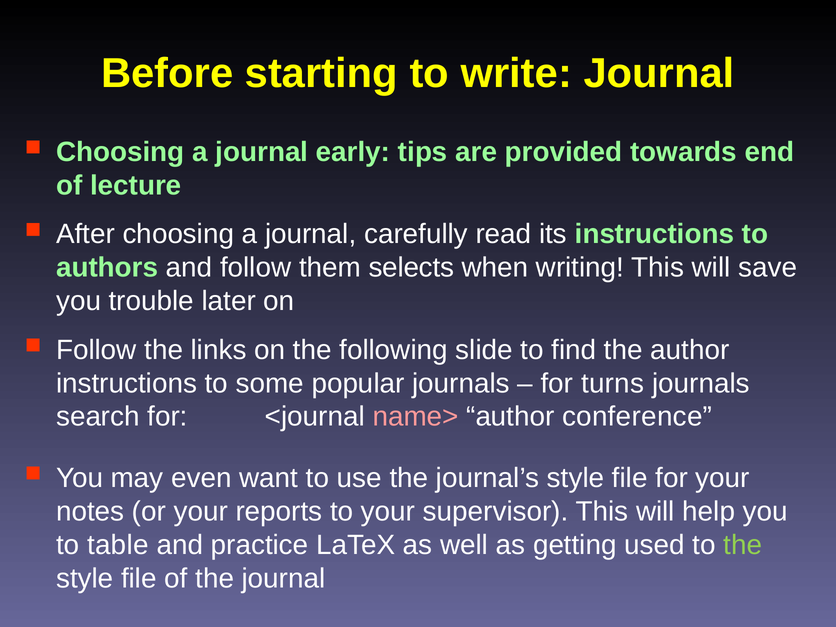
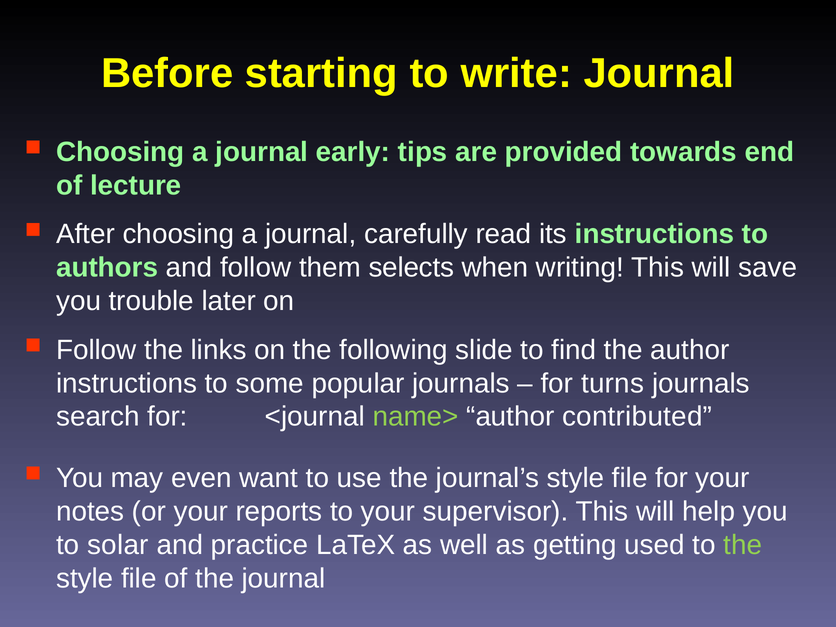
name> colour: pink -> light green (416, 417)
conference: conference -> contributed (637, 417)
table: table -> solar (118, 545)
